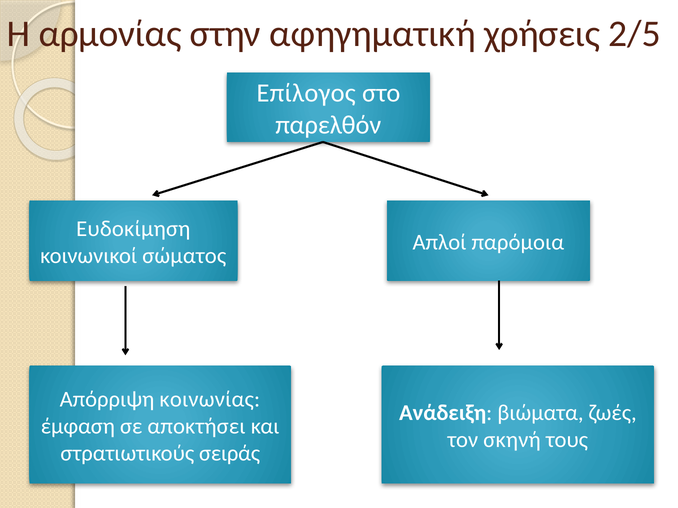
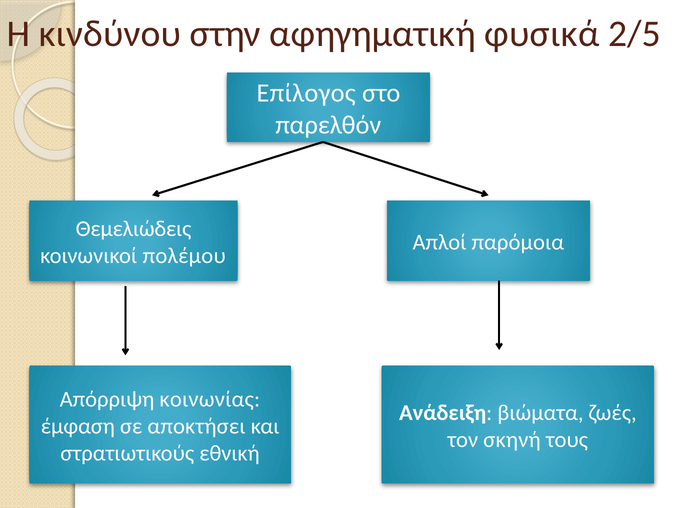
αρμονίας: αρμονίας -> κινδύνου (110, 34)
χρήσεις: χρήσεις -> φυσικά (542, 34)
Ευδοκίμηση: Ευδοκίμηση -> Θεμελιώδεις (134, 229)
σώματος: σώματος -> πολέμου (184, 256)
σειράς: σειράς -> εθνική (230, 454)
